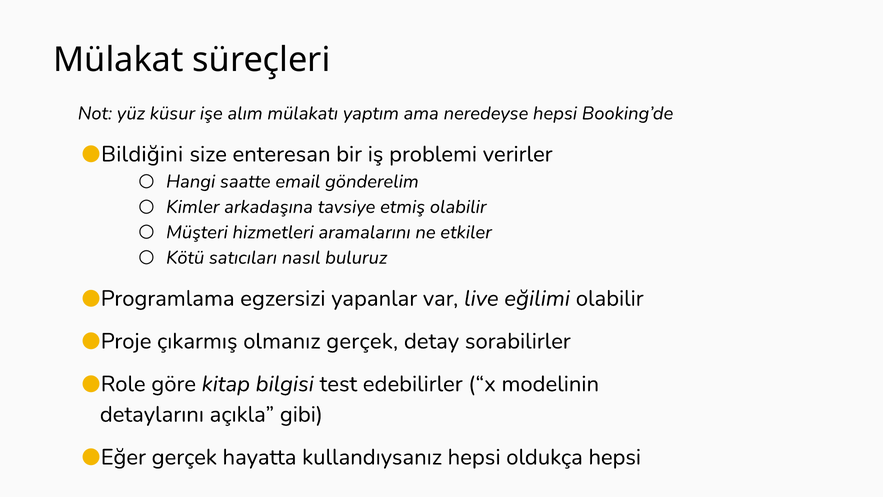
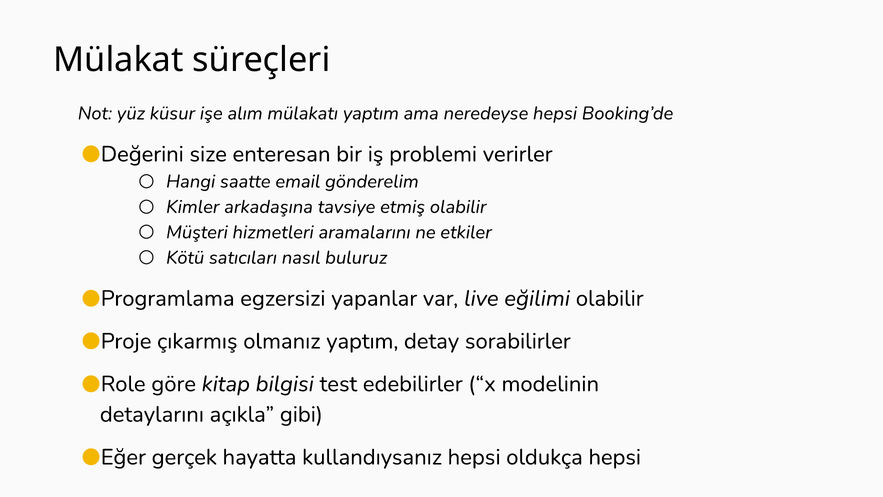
Bildiğini: Bildiğini -> Değerini (142, 154)
olmanız gerçek: gerçek -> yaptım (362, 341)
